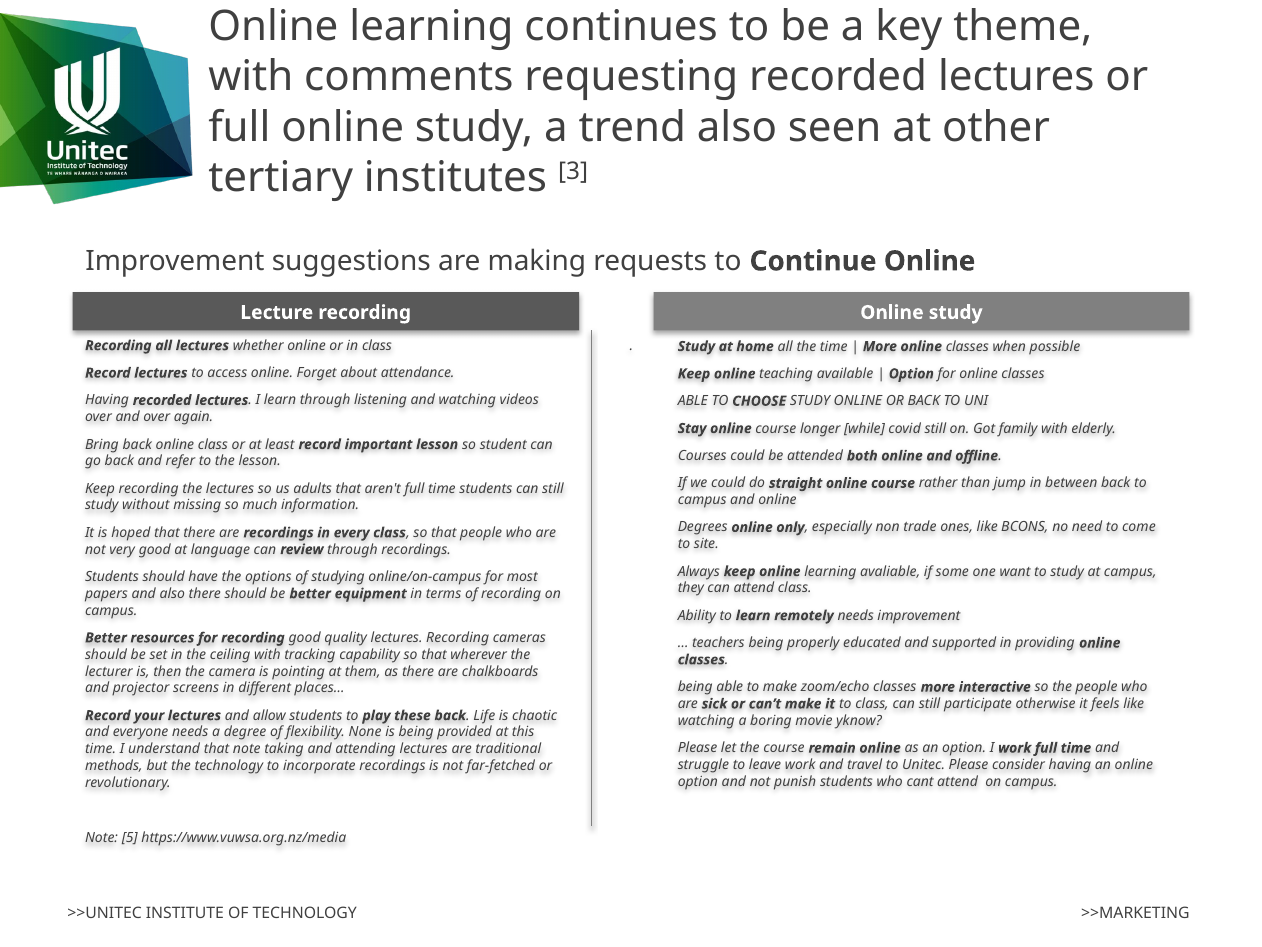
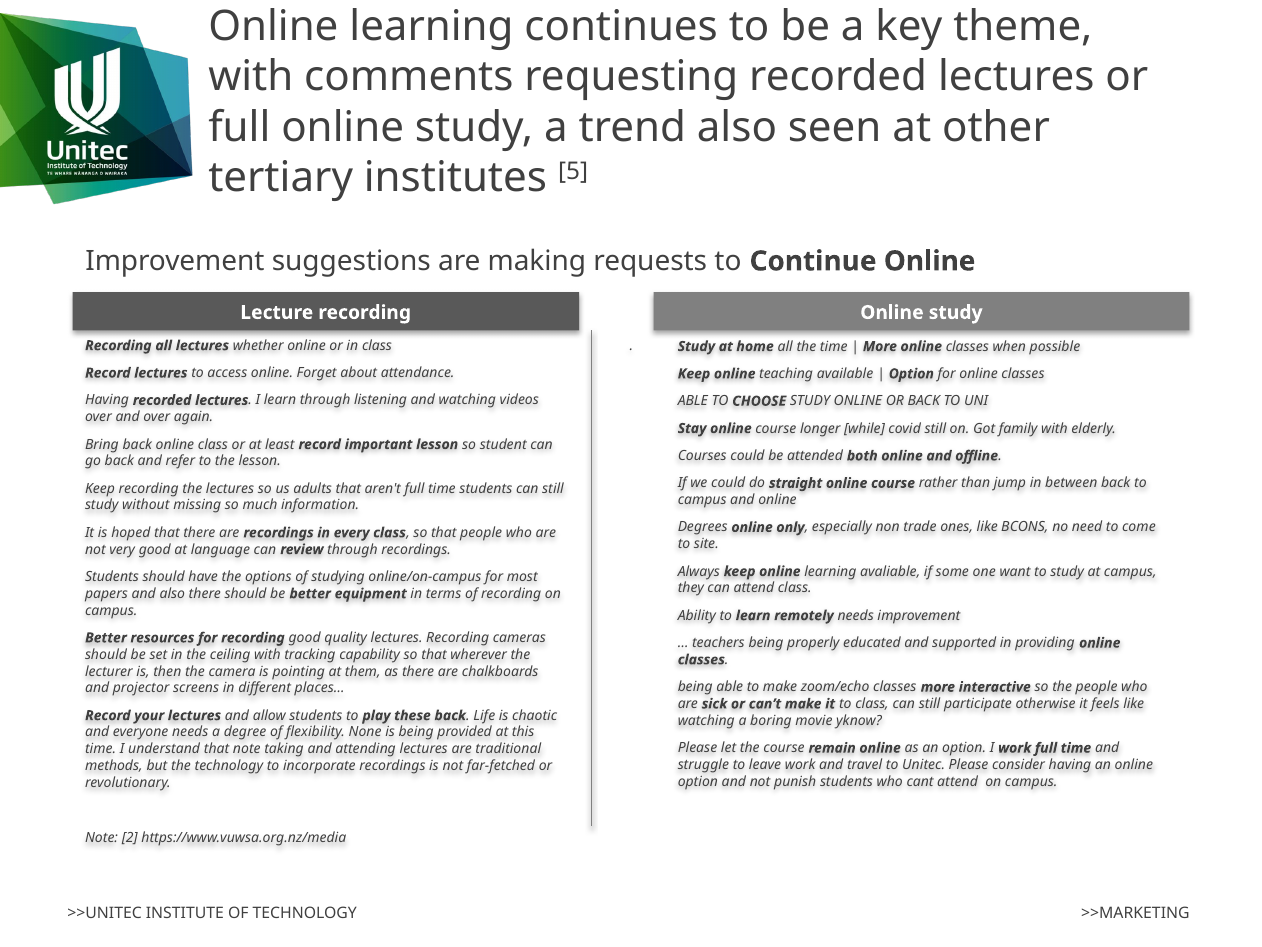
3: 3 -> 5 (573, 171)
5: 5 -> 2 (130, 837)
